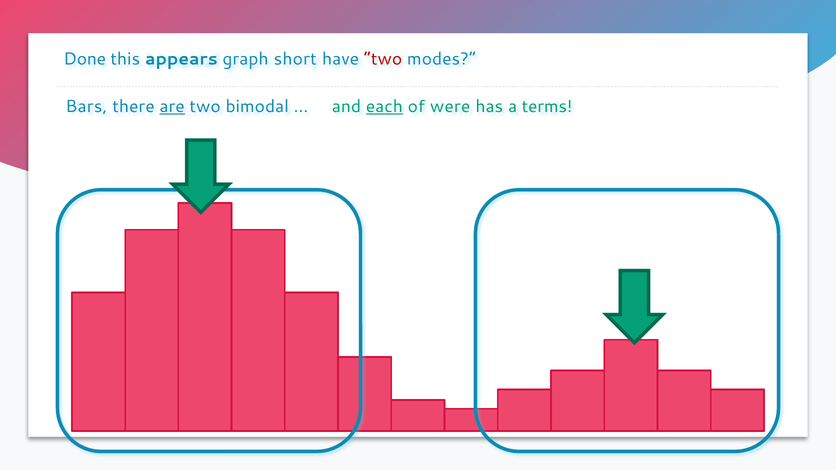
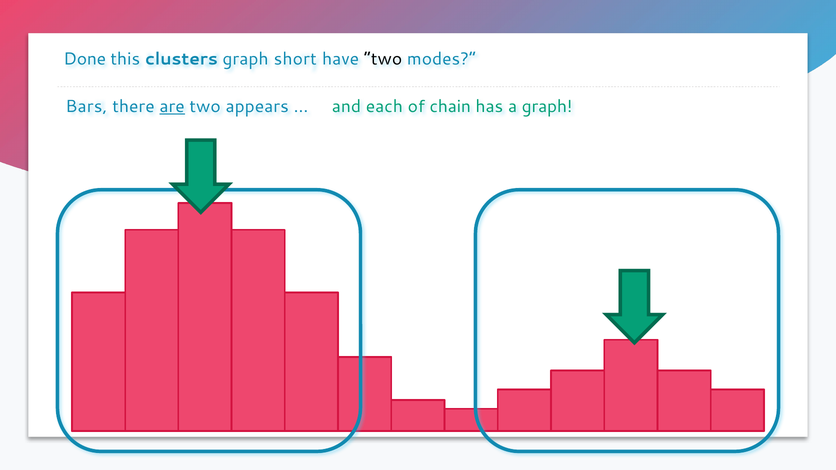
appears: appears -> clusters (181, 59)
two colour: red -> black (383, 59)
bimodal: bimodal -> appears (257, 107)
each underline: present -> none (384, 107)
were: were -> chain (450, 107)
a terms: terms -> graph (547, 107)
